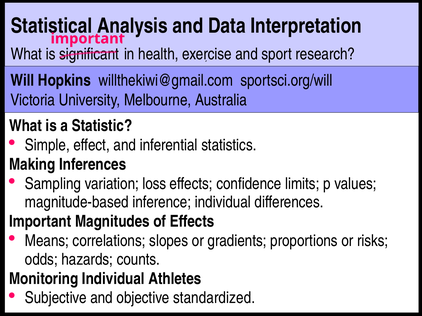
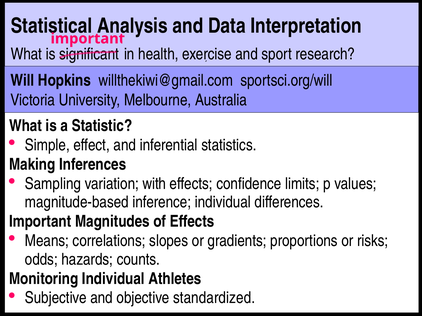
loss: loss -> with (154, 184)
